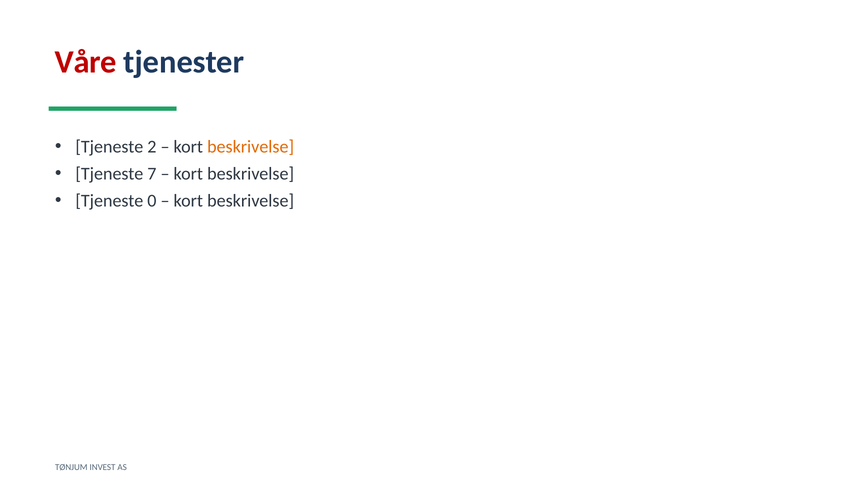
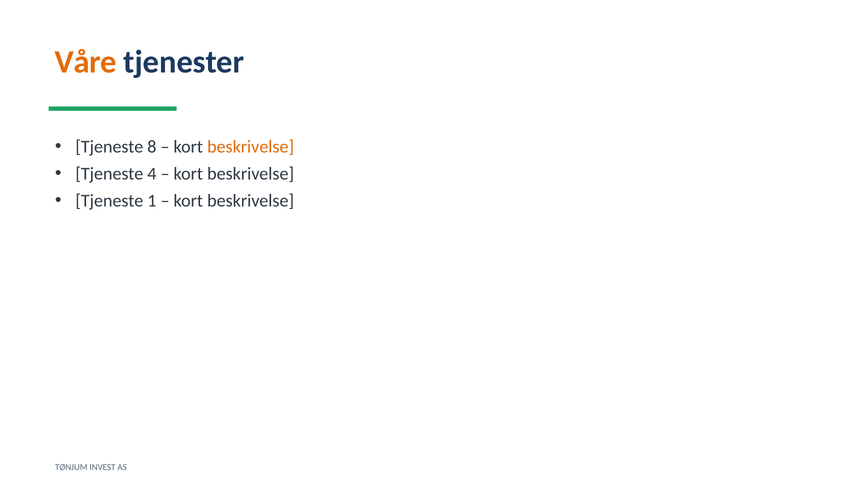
Våre colour: red -> orange (86, 62)
2: 2 -> 8 (152, 147)
7: 7 -> 4 (152, 174)
0: 0 -> 1 (152, 201)
